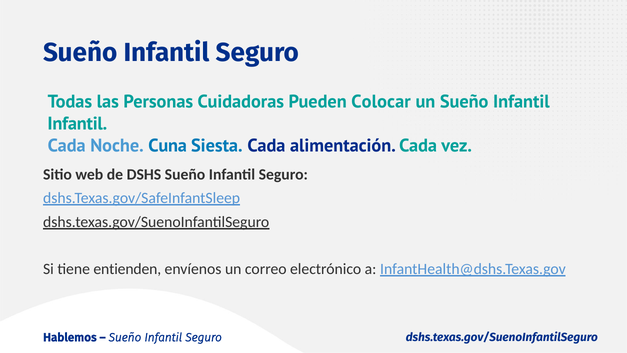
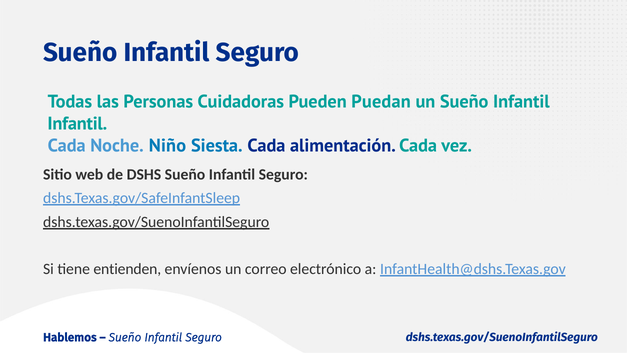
Colocar: Colocar -> Puedan (381, 101)
Cuna: Cuna -> Niño (167, 145)
